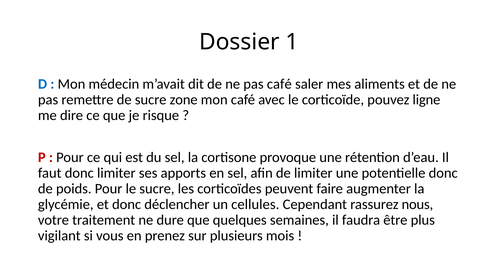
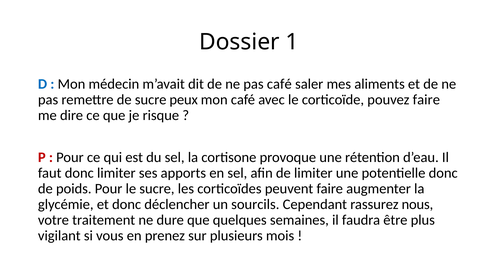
zone: zone -> peux (184, 100)
pouvez ligne: ligne -> faire (426, 100)
cellules: cellules -> sourcils (255, 204)
